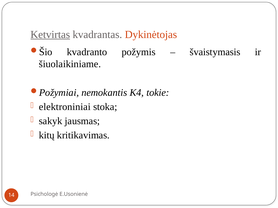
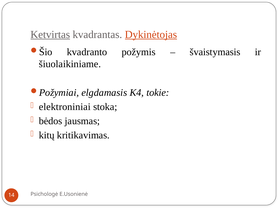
Dykinėtojas underline: none -> present (151, 35)
nemokantis: nemokantis -> elgdamasis (104, 93)
sakyk: sakyk -> bėdos (51, 121)
